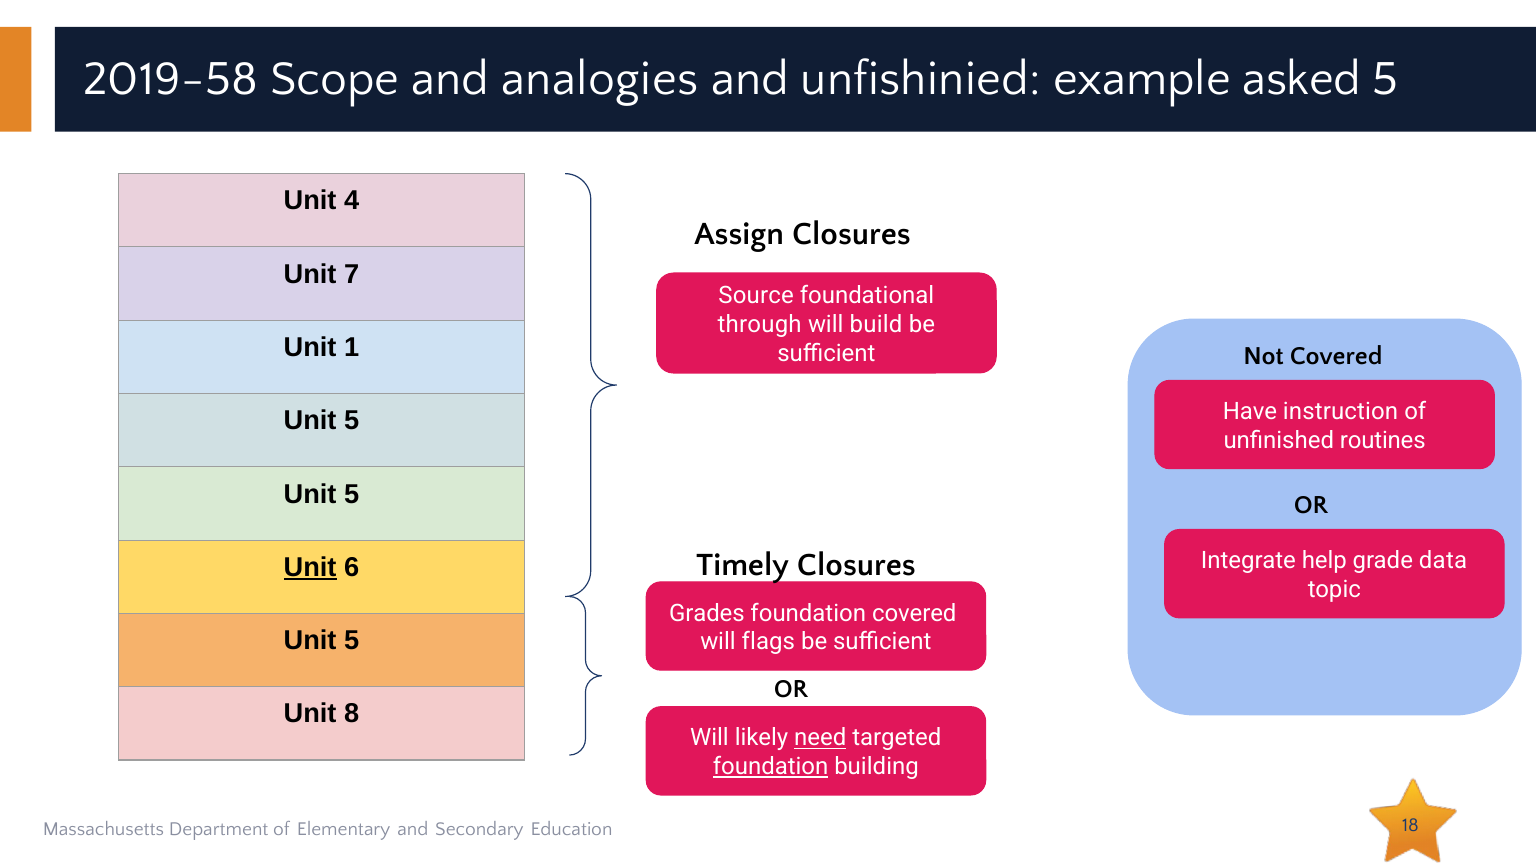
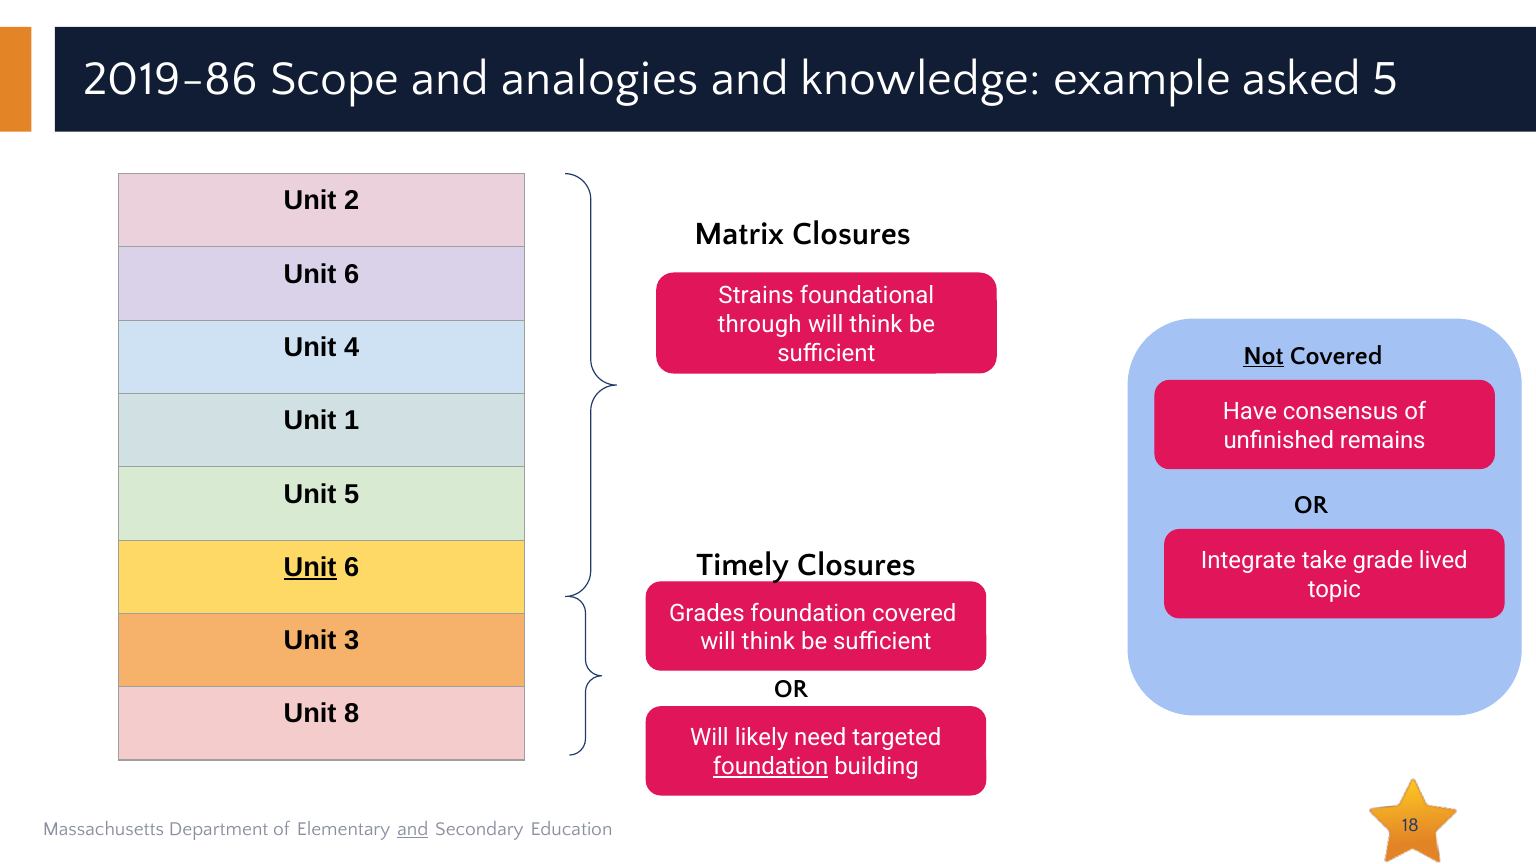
2019-58: 2019-58 -> 2019-86 (171, 79)
unfishinied: unfishinied -> knowledge (921, 79)
4: 4 -> 2 (352, 201)
Assign: Assign -> Matrix (739, 234)
7: 7 -> 6 (352, 274)
Source: Source -> Strains (756, 296)
build: build -> think (876, 325)
1: 1 -> 4 (352, 348)
Not underline: none -> present (1264, 356)
instruction: instruction -> consensus (1341, 412)
5: 5 -> 1 (352, 421)
routines: routines -> remains (1383, 441)
help: help -> take (1324, 561)
data: data -> lived (1443, 561)
5: 5 -> 3 (352, 641)
flags: flags -> think (768, 642)
need underline: present -> none (820, 738)
and underline: none -> present (413, 829)
